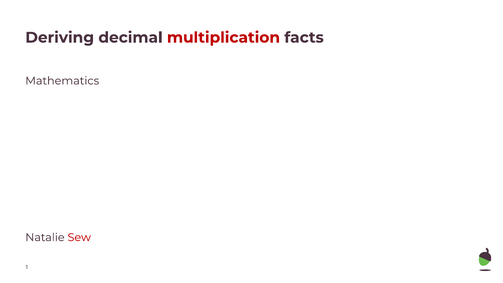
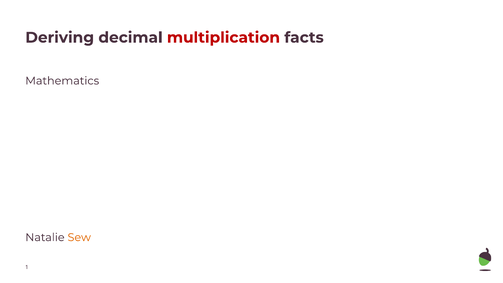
Sew colour: red -> orange (79, 237)
